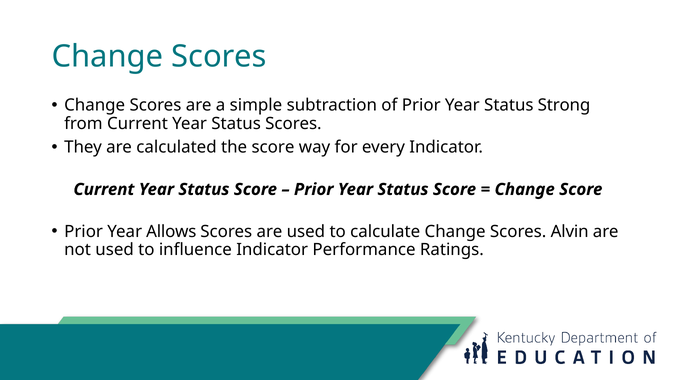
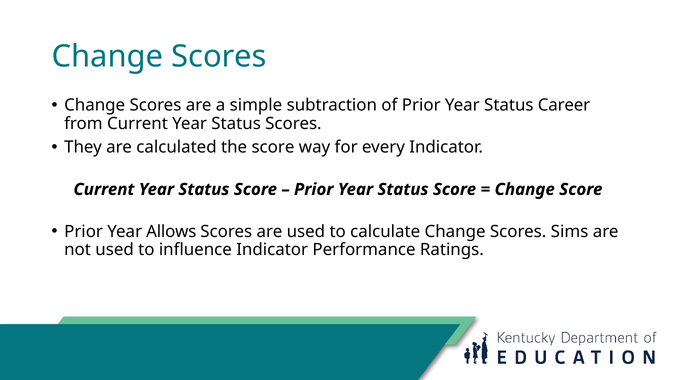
Strong: Strong -> Career (564, 105)
Alvin: Alvin -> Sims (570, 232)
